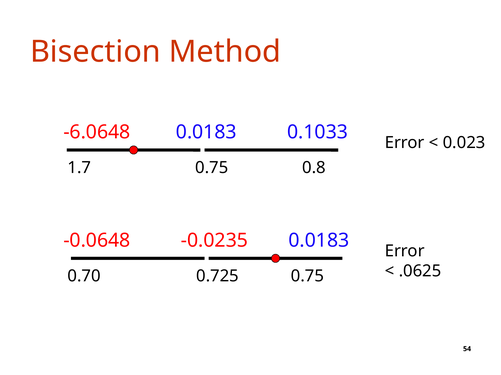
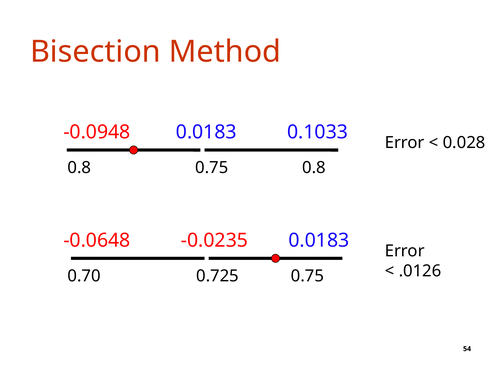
-6.0648: -6.0648 -> -0.0948 (97, 132)
0.023: 0.023 -> 0.028 (464, 143)
1.7: 1.7 -> 0.8 (79, 168)
.0625: .0625 -> .0126 (420, 272)
